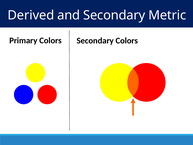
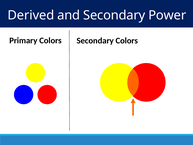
Metric: Metric -> Power (167, 15)
